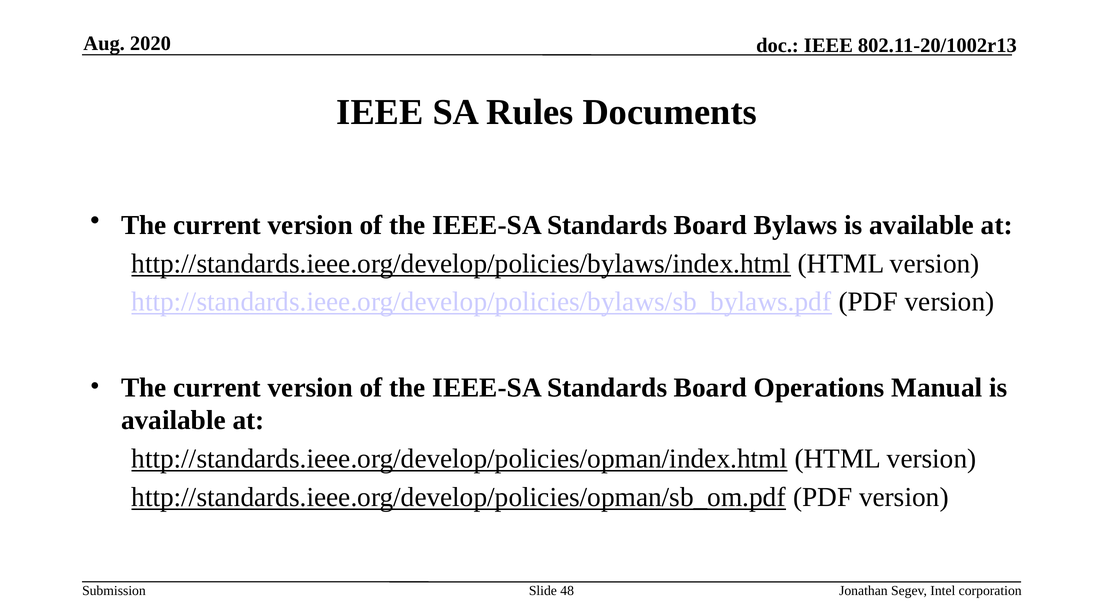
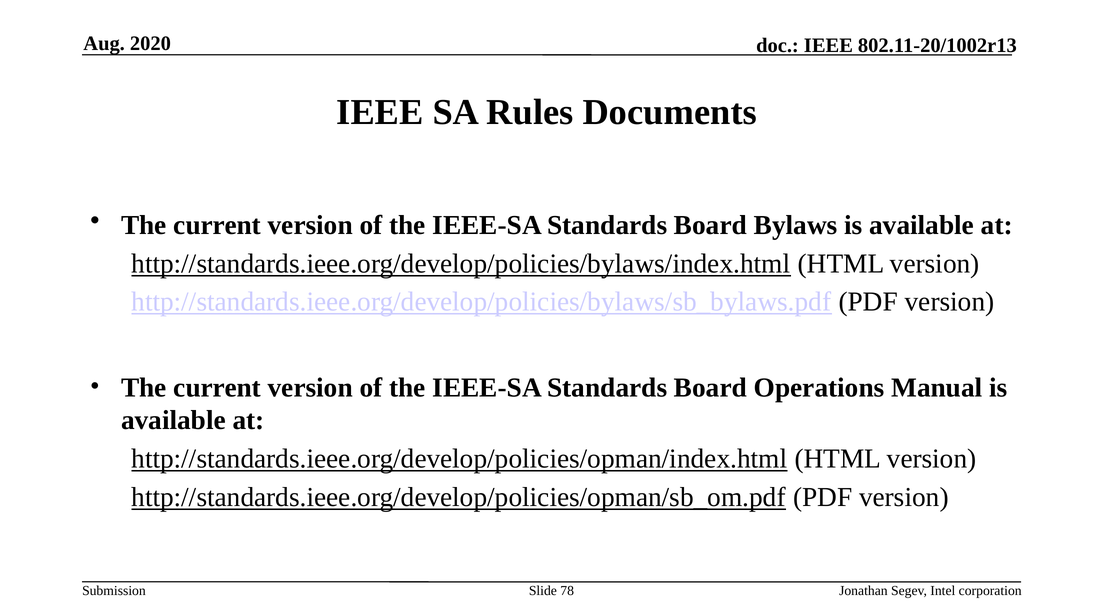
48: 48 -> 78 (567, 590)
